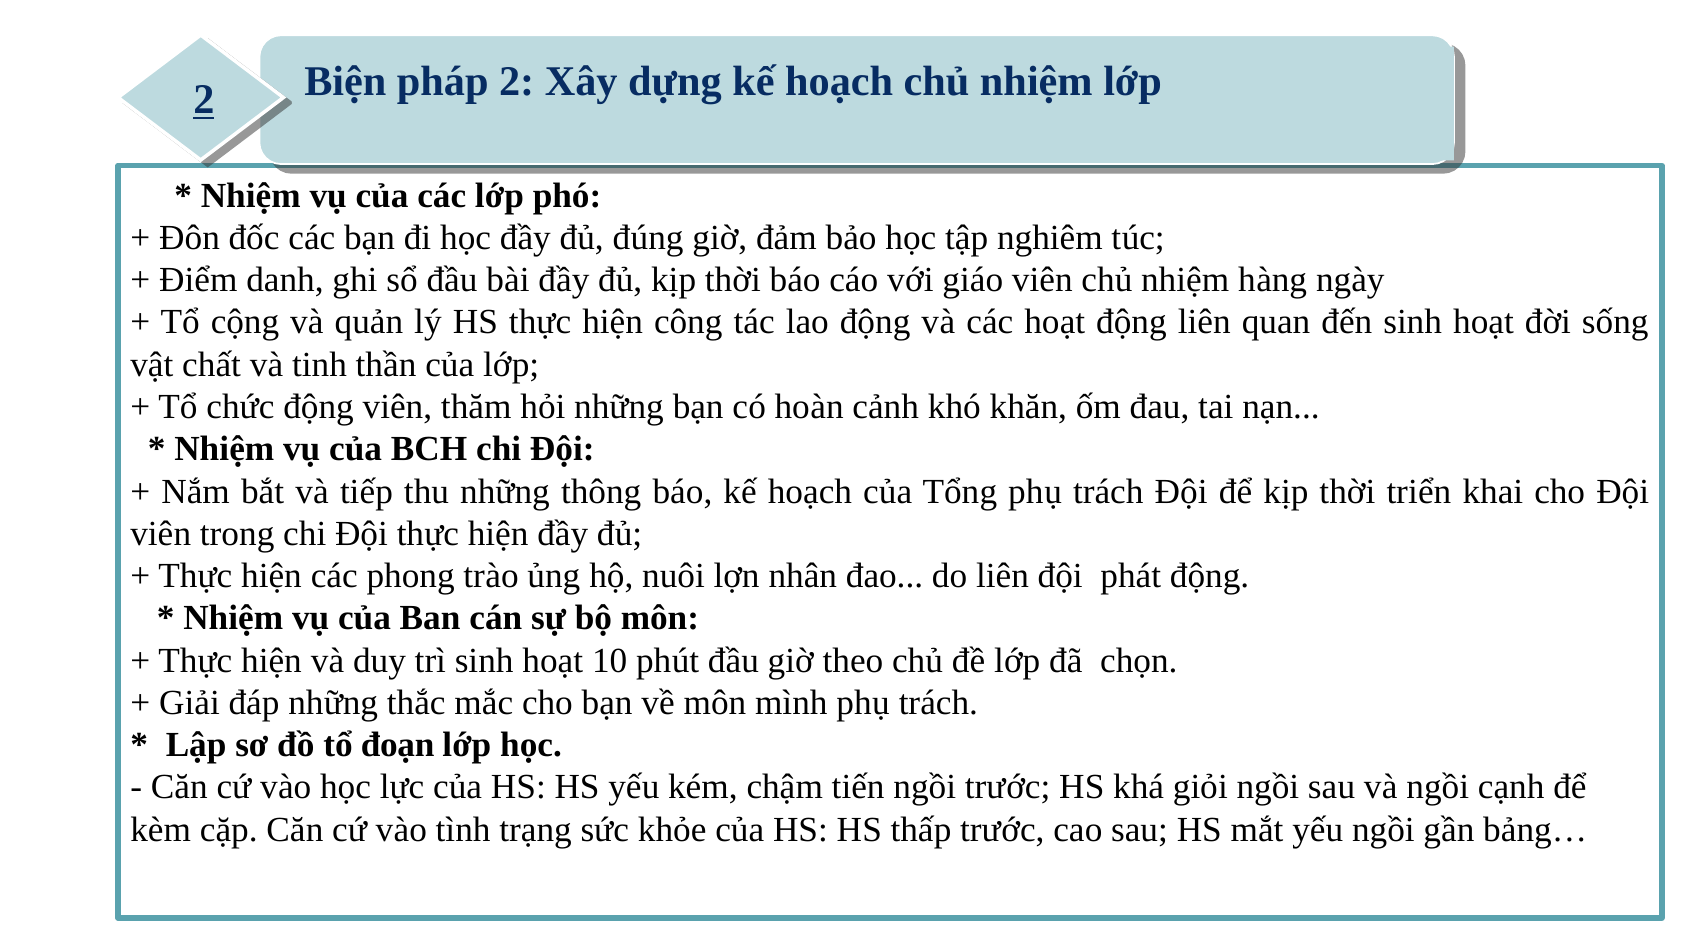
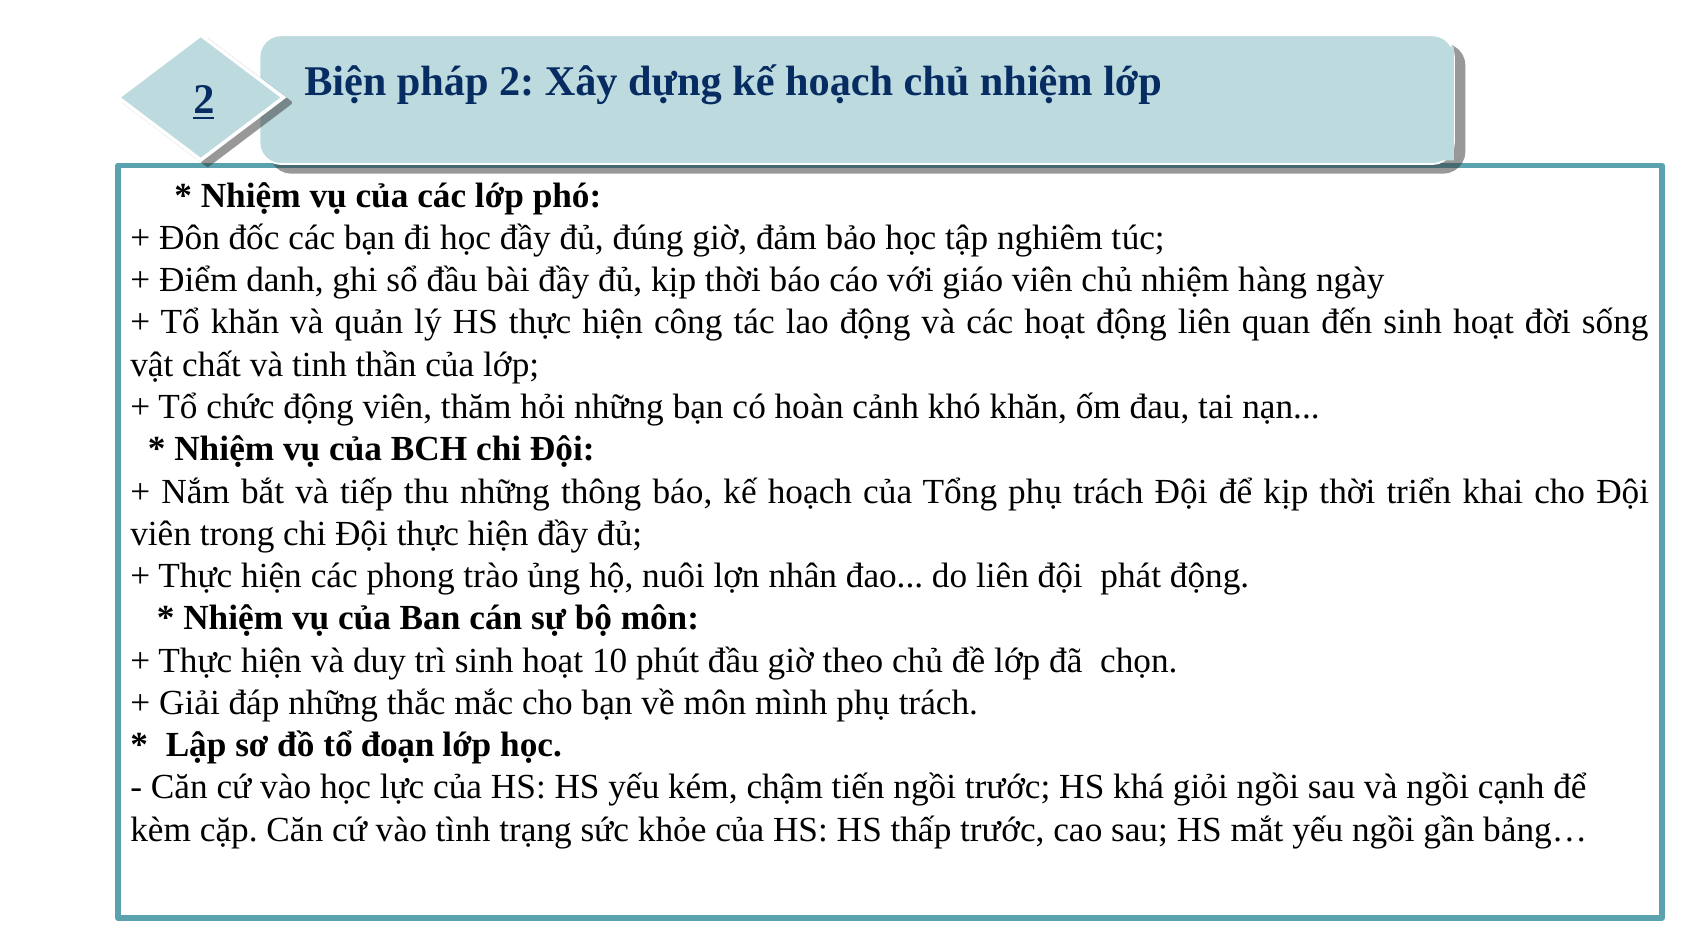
Tổ cộng: cộng -> khăn (245, 322)
